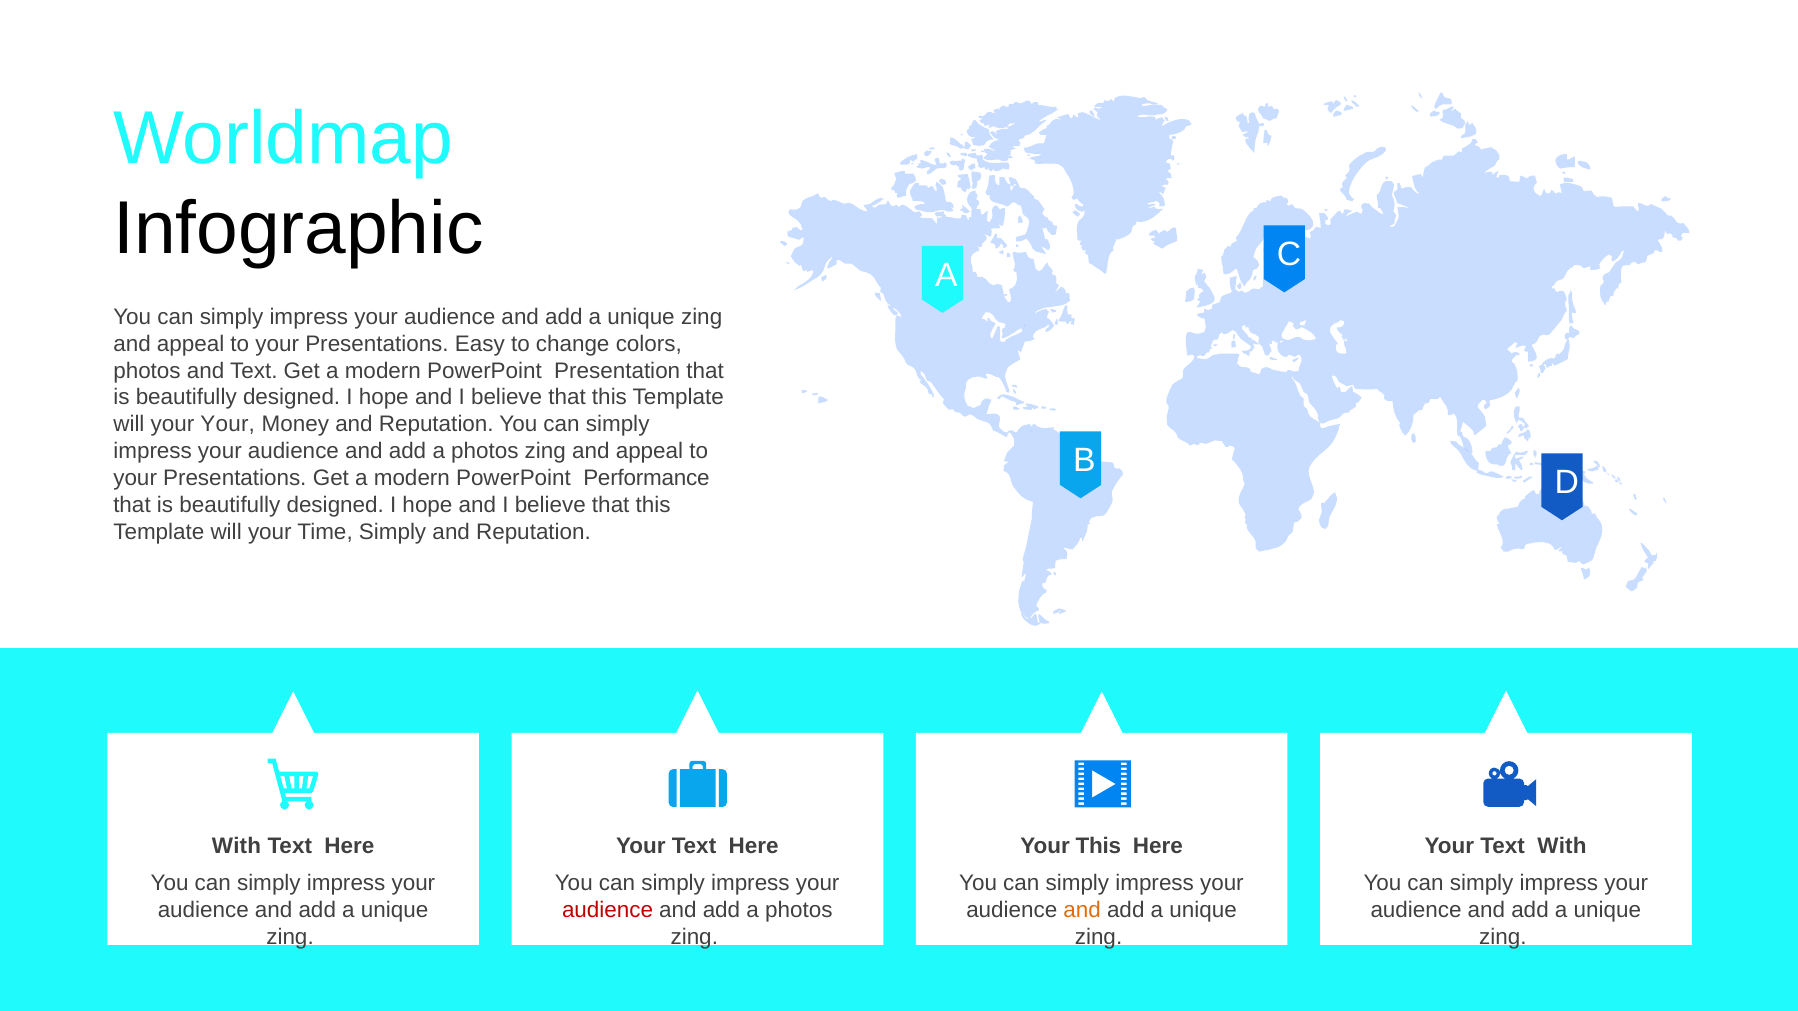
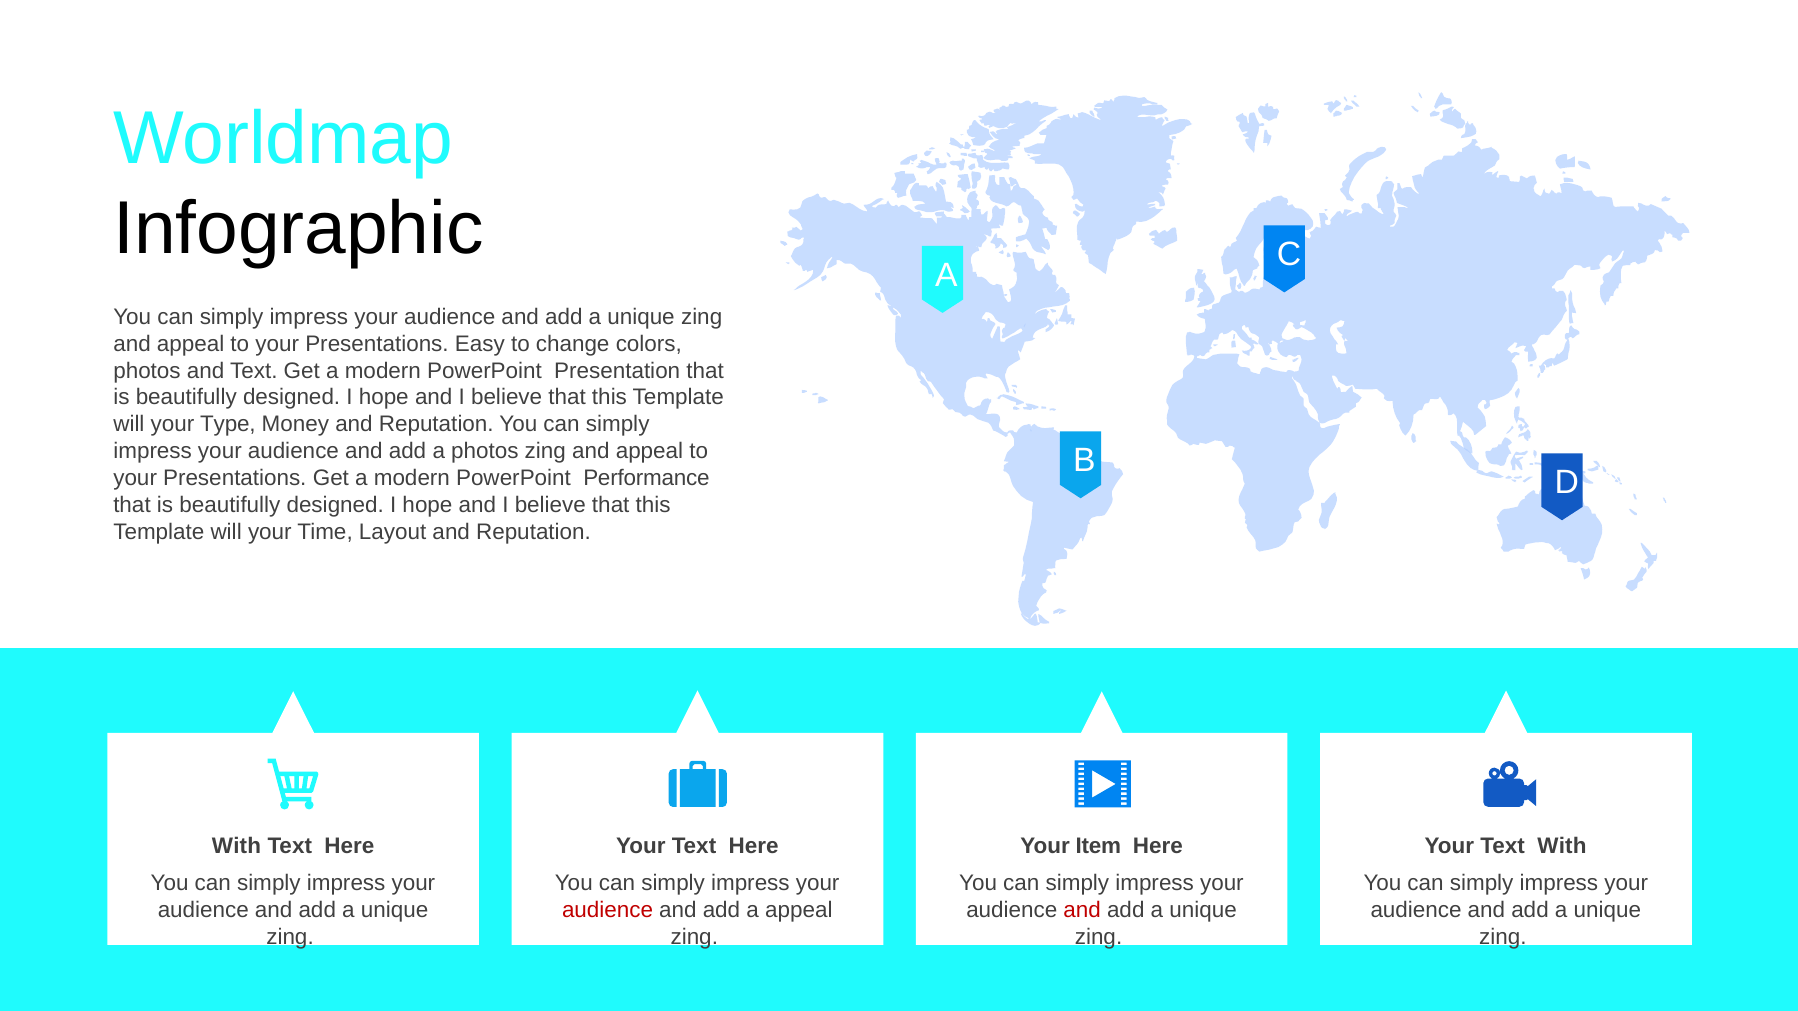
your Your: Your -> Type (228, 425)
Time Simply: Simply -> Layout (393, 533)
Your This: This -> Item (1098, 846)
photos: photos -> appeal (799, 911)
and colour: orange -> red (1082, 911)
